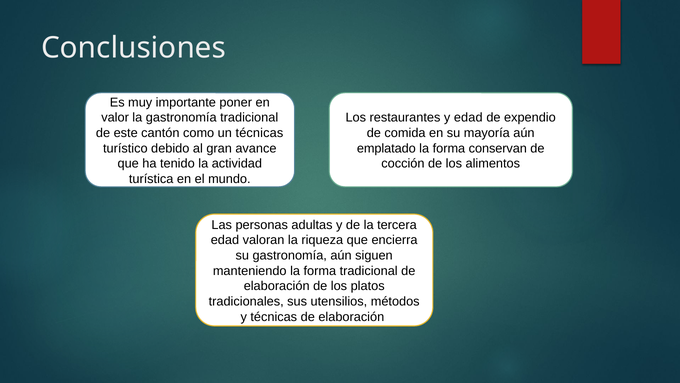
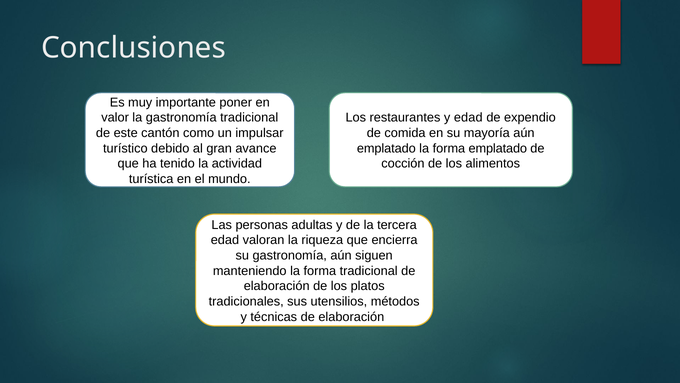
un técnicas: técnicas -> impulsar (259, 133)
forma conservan: conservan -> emplatado (498, 148)
